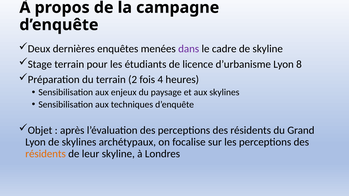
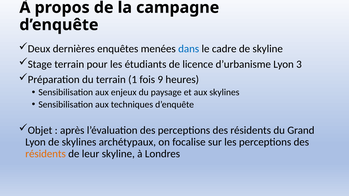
dans colour: purple -> blue (189, 49)
8: 8 -> 3 (299, 64)
2: 2 -> 1 (133, 80)
4: 4 -> 9 (160, 80)
